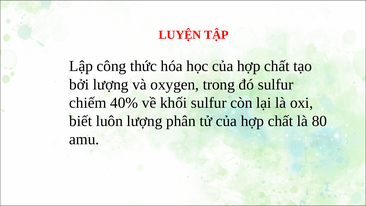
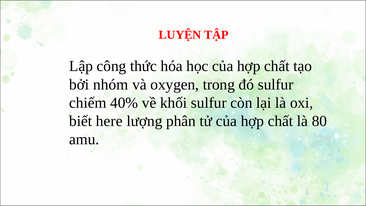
bởi lượng: lượng -> nhóm (111, 84)
luôn: luôn -> here (109, 121)
